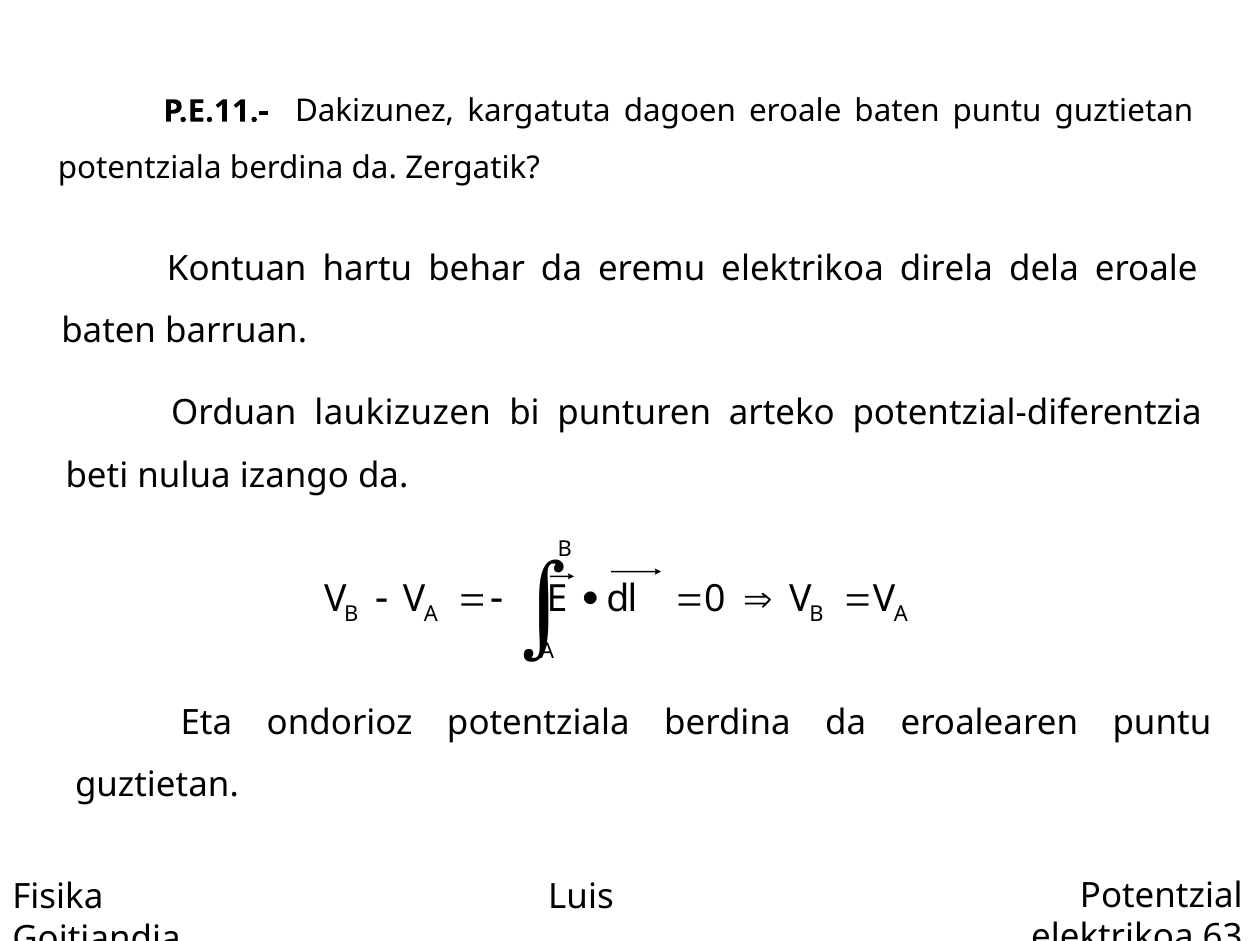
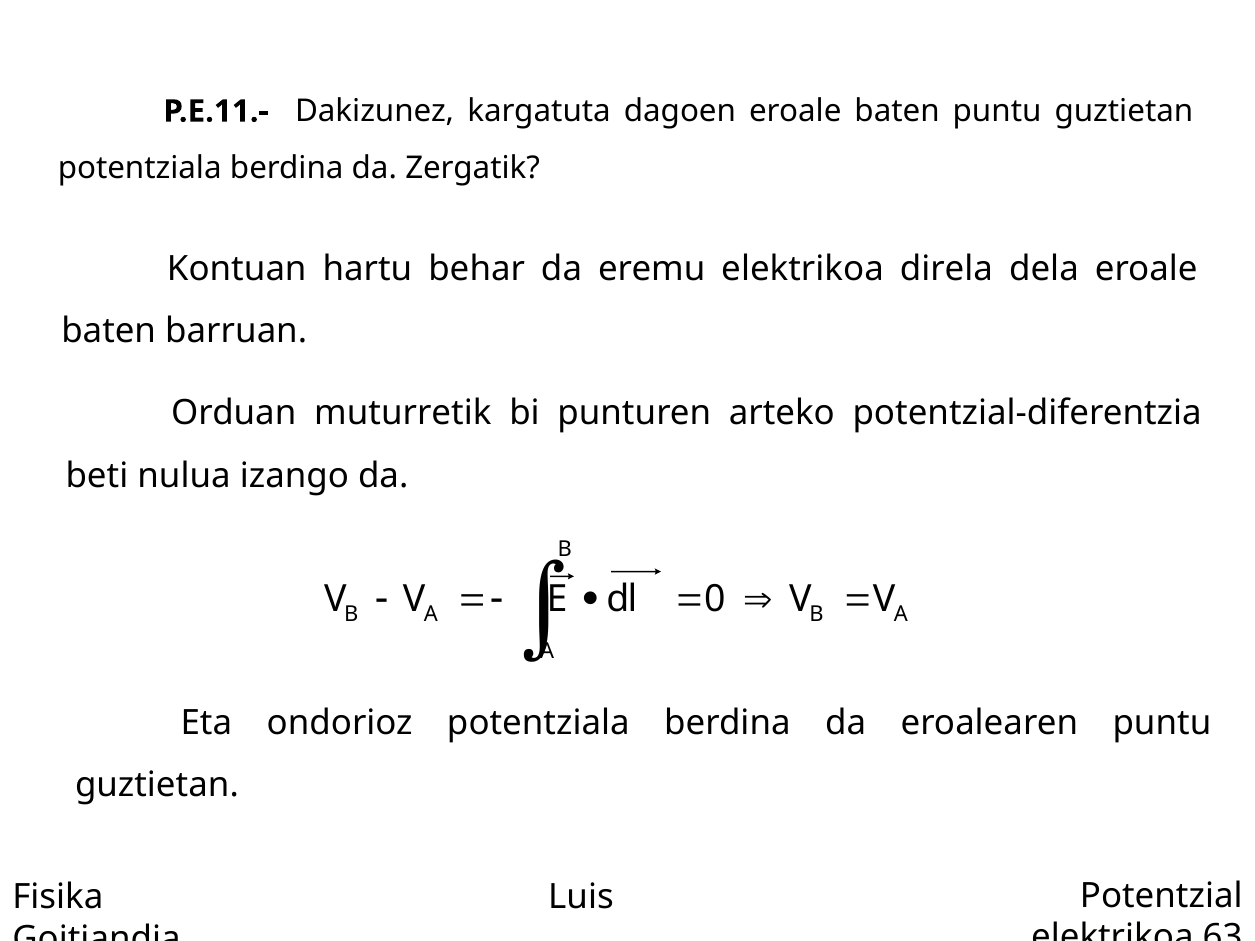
laukizuzen: laukizuzen -> muturretik (403, 413)
